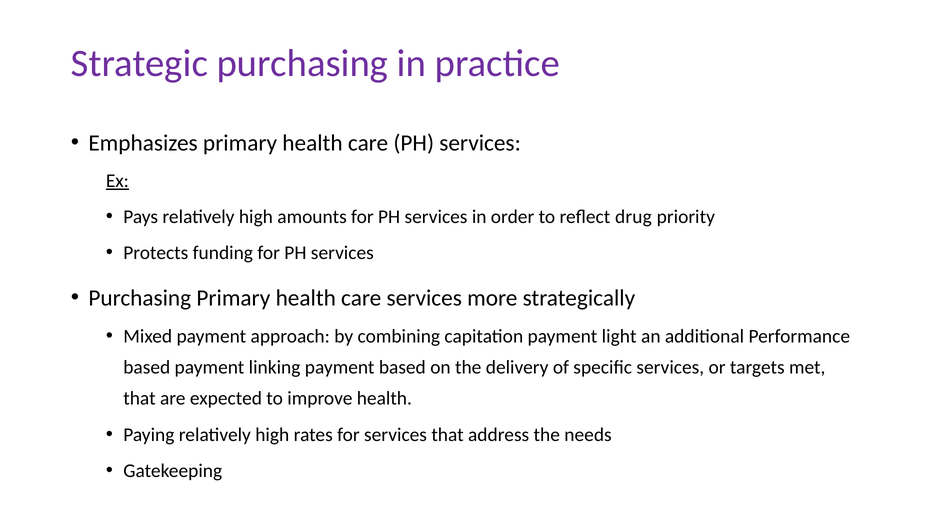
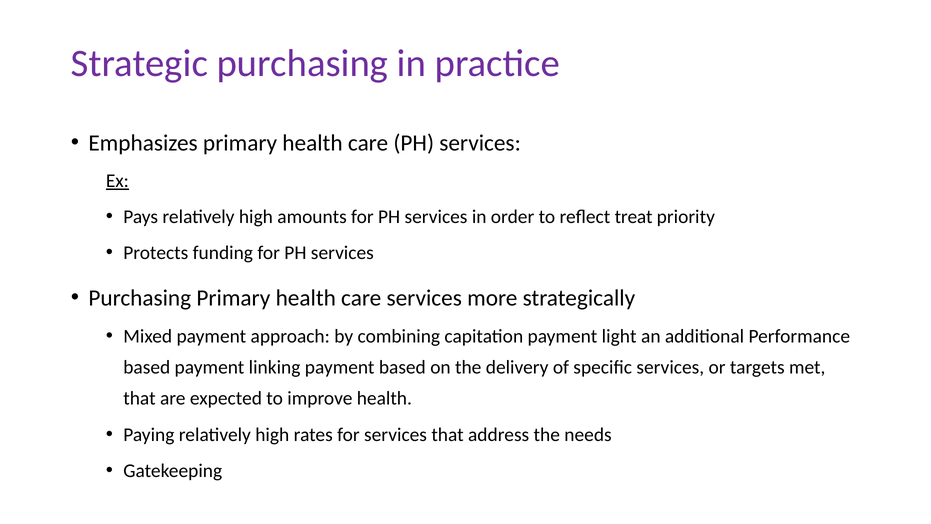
drug: drug -> treat (634, 217)
